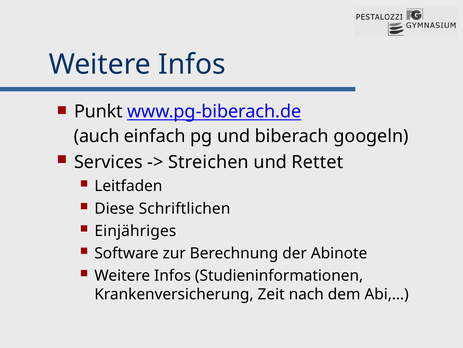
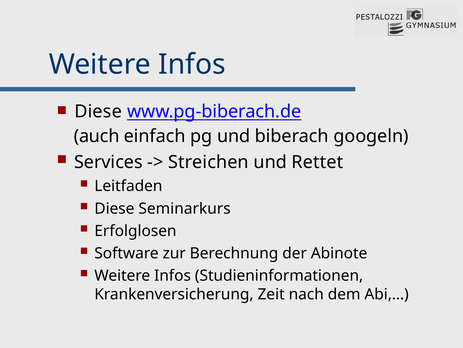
Punkt: Punkt -> Diese (98, 111)
Schriftlichen: Schriftlichen -> Seminarkurs (185, 208)
Einjähriges: Einjähriges -> Erfolglosen (135, 230)
